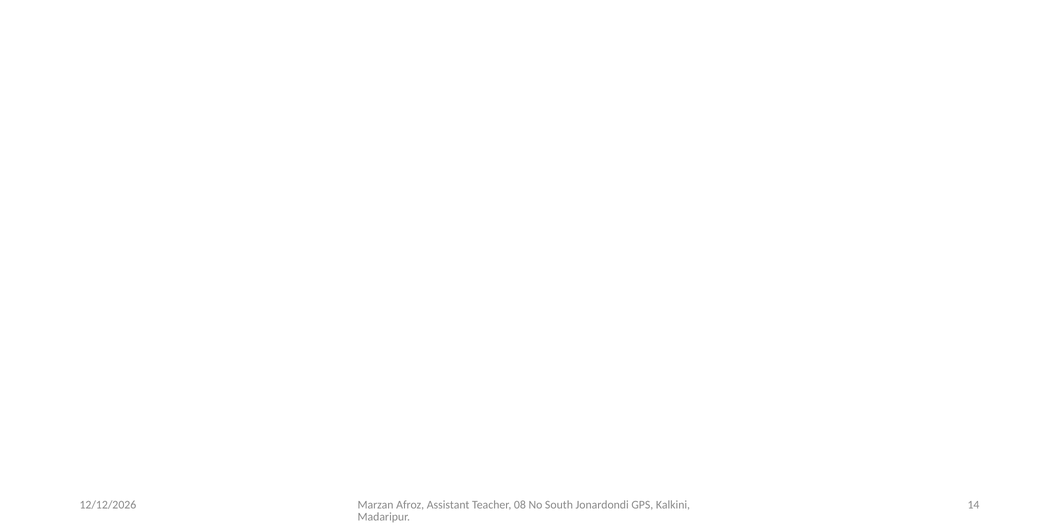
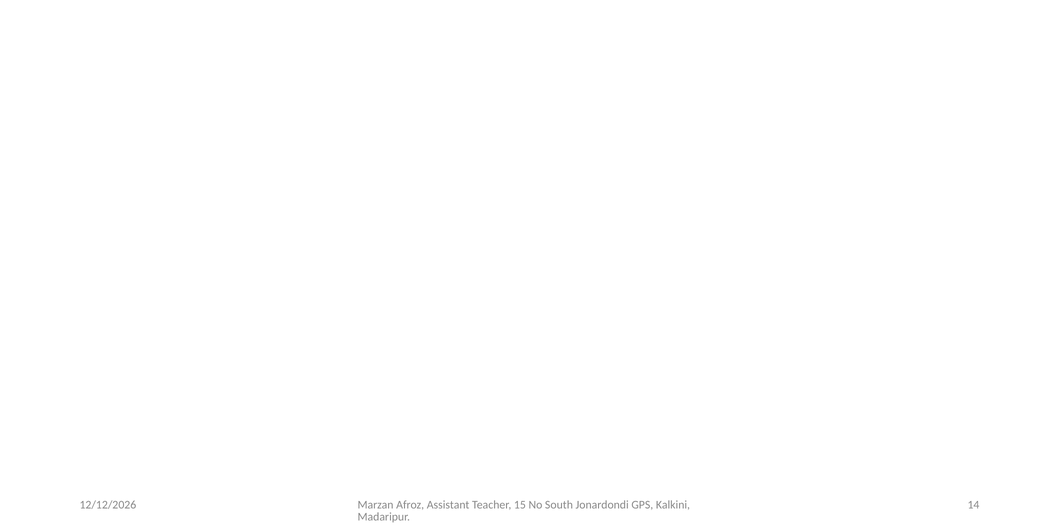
08: 08 -> 15 (520, 506)
